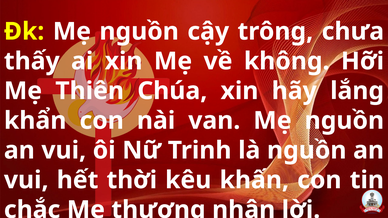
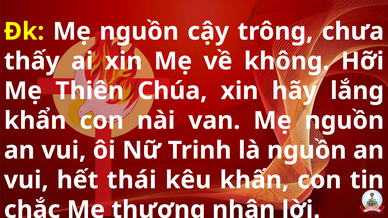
thời: thời -> thái (132, 180)
